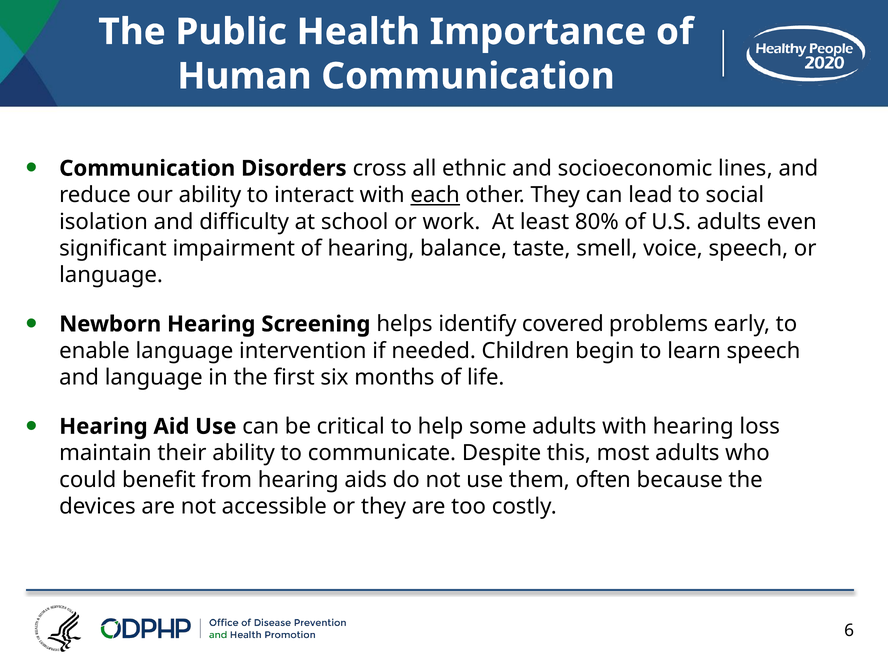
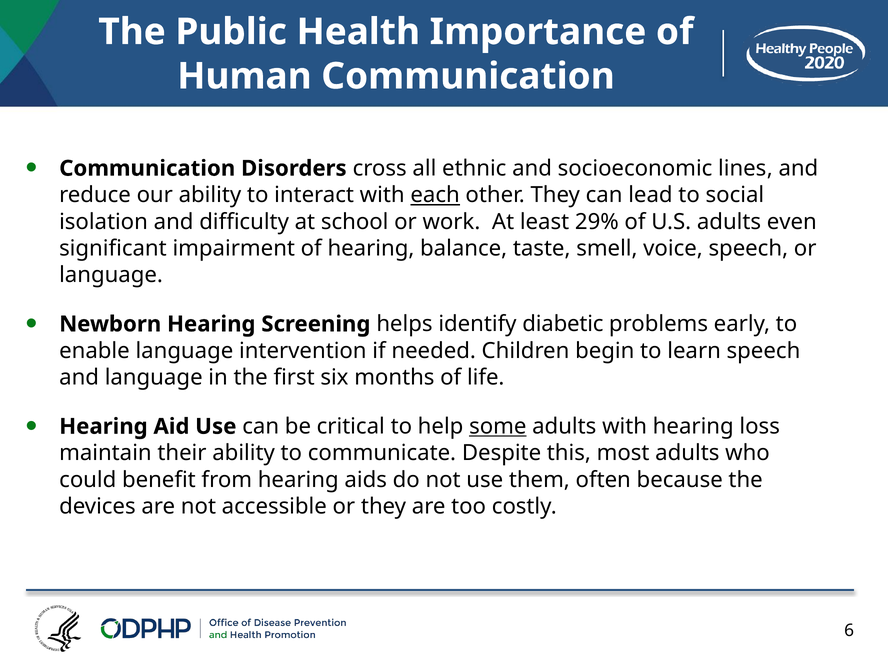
80%: 80% -> 29% (597, 222)
covered: covered -> diabetic (563, 324)
some underline: none -> present (498, 427)
